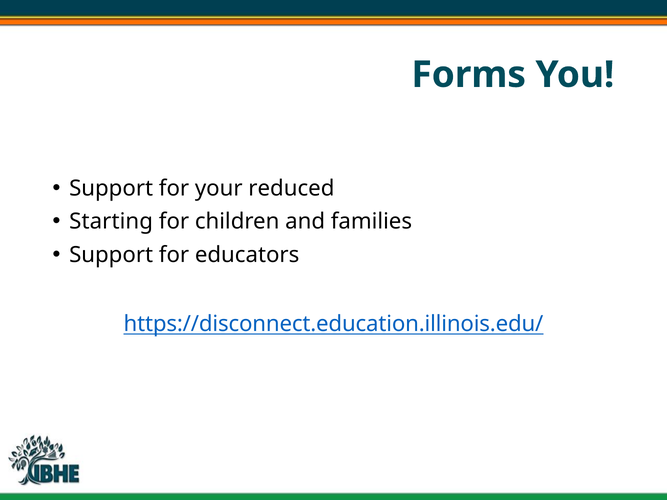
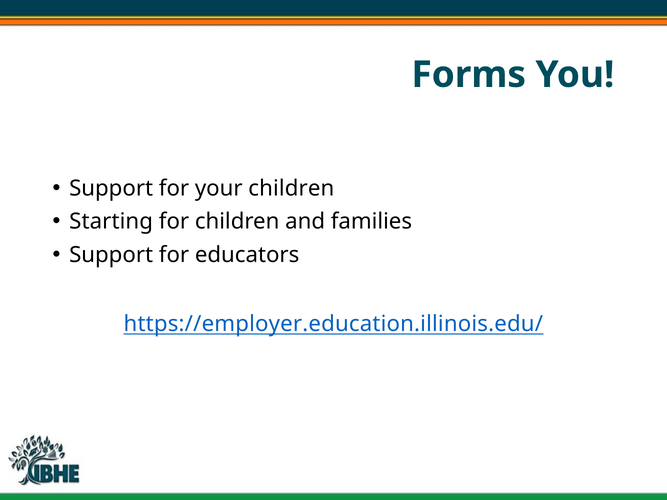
your reduced: reduced -> children (291, 188)
https://disconnect.education.illinois.edu/: https://disconnect.education.illinois.edu/ -> https://employer.education.illinois.edu/ (333, 324)
